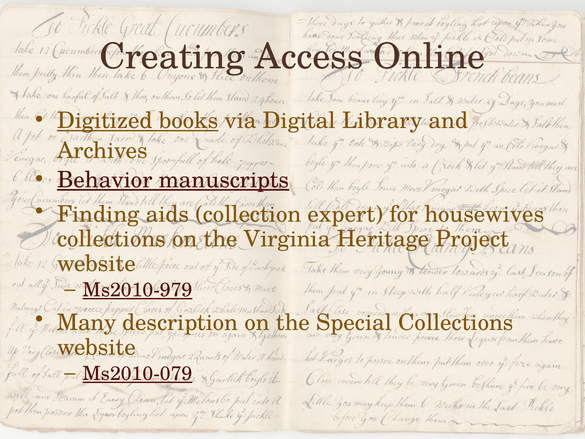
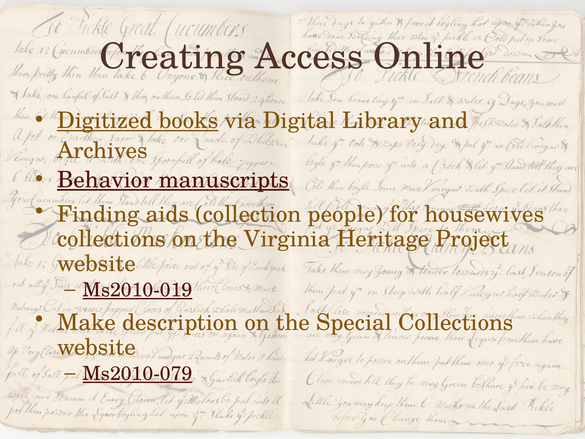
expert: expert -> people (345, 214)
Ms2010-979: Ms2010-979 -> Ms2010-019 (138, 290)
Many: Many -> Make (86, 323)
